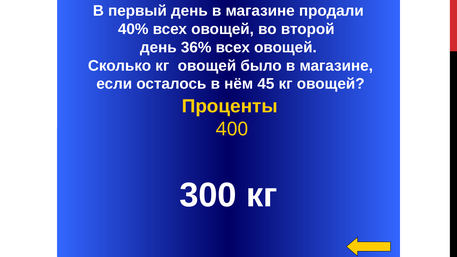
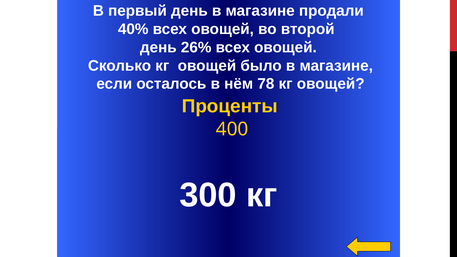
36%: 36% -> 26% (196, 47)
45: 45 -> 78 (266, 84)
